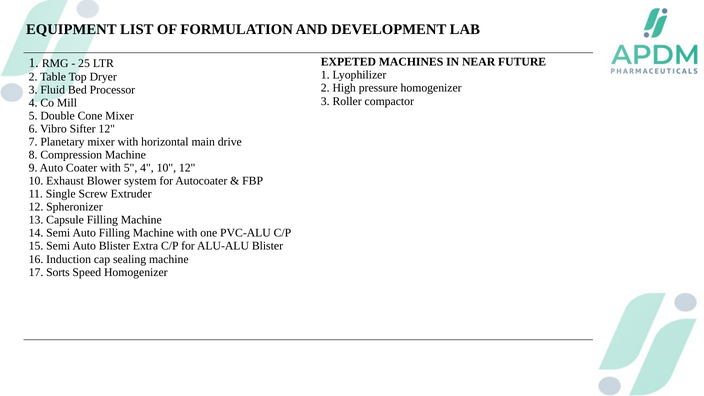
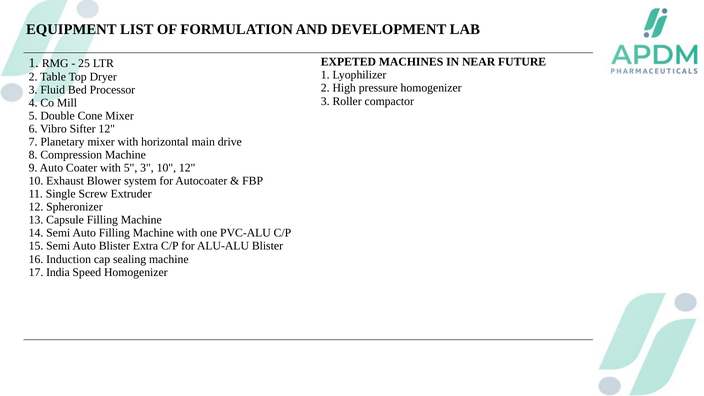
5 4: 4 -> 3 (147, 168)
Sorts: Sorts -> India (58, 272)
